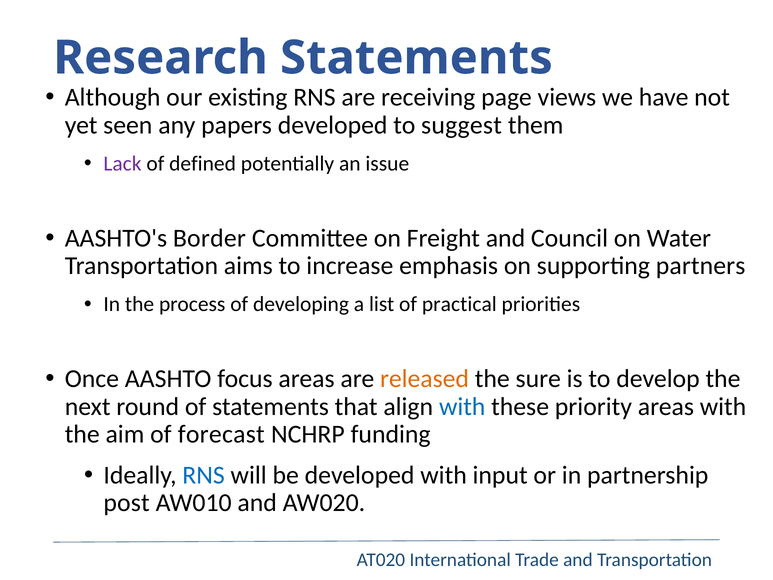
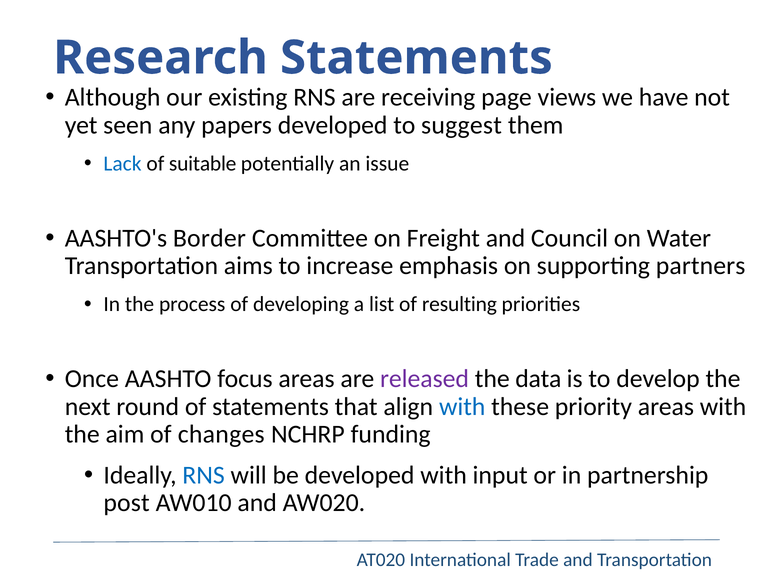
Lack colour: purple -> blue (122, 164)
defined: defined -> suitable (203, 164)
practical: practical -> resulting (459, 304)
released colour: orange -> purple (425, 379)
sure: sure -> data (538, 379)
forecast: forecast -> changes (221, 434)
